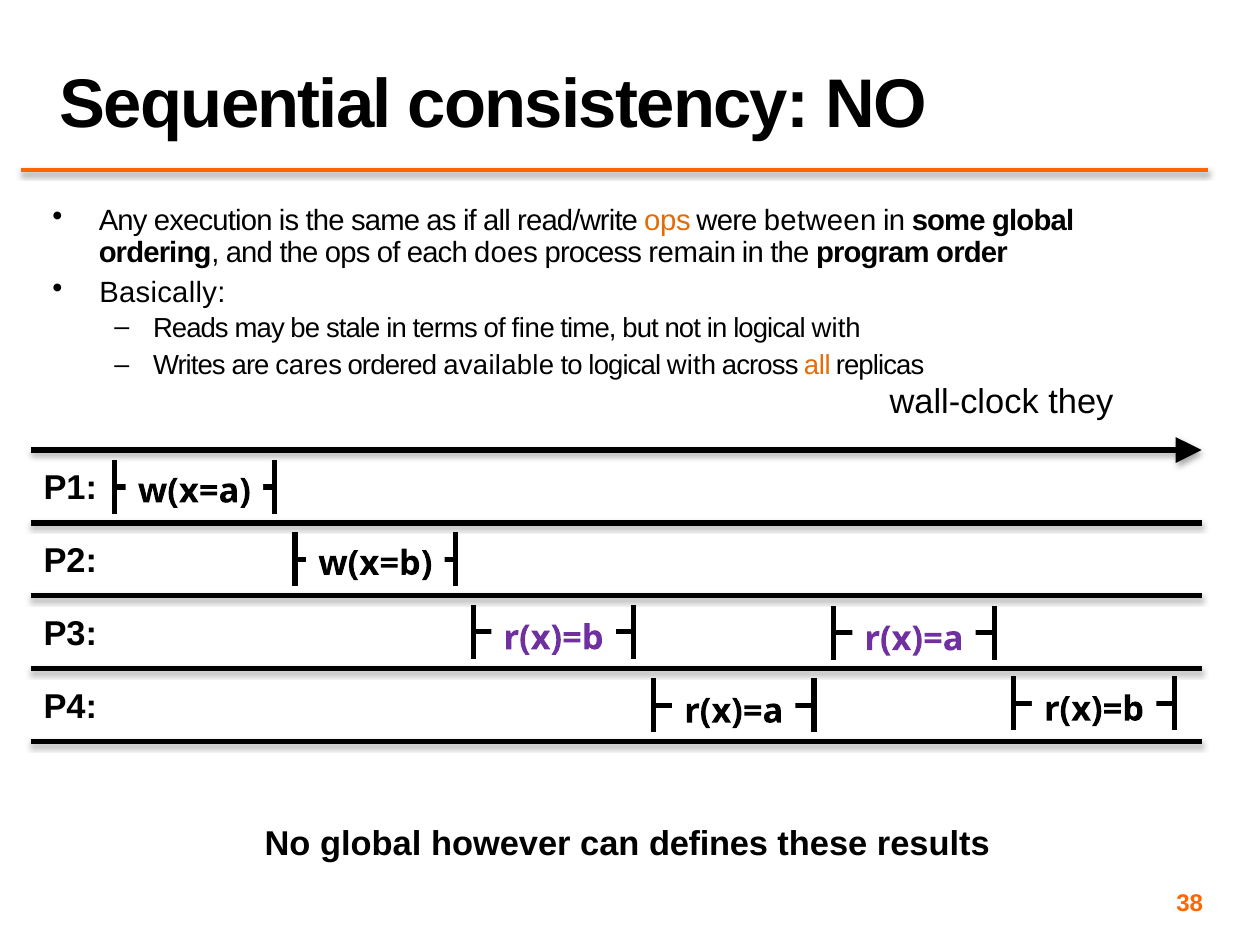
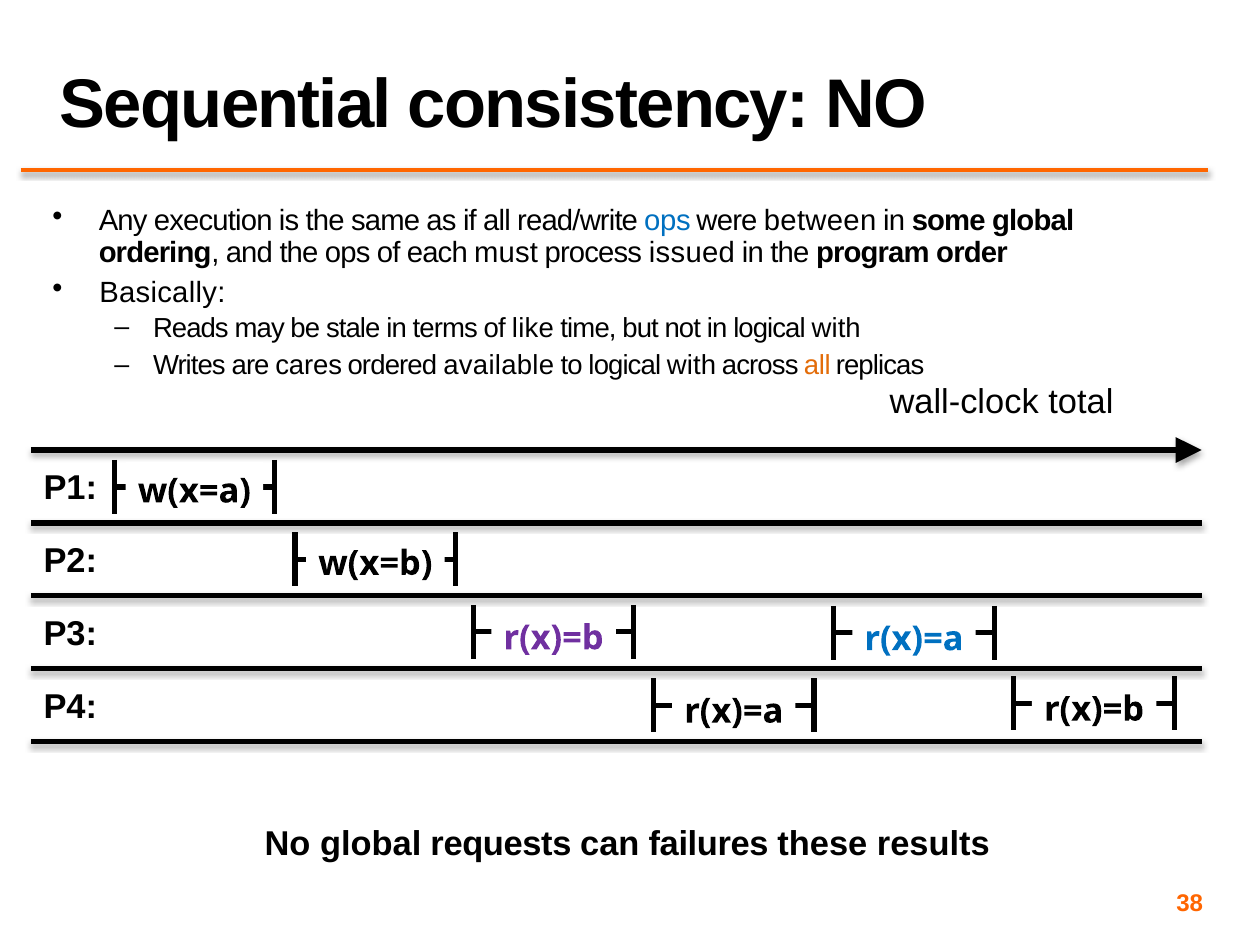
ops colour: orange -> blue (667, 221)
does: does -> must (506, 252)
remain: remain -> issued (692, 252)
fine: fine -> like (533, 328)
they: they -> total (1081, 402)
r(x)=a colour: purple -> blue (914, 639)
however: however -> requests (501, 844)
defines: defines -> failures (709, 844)
